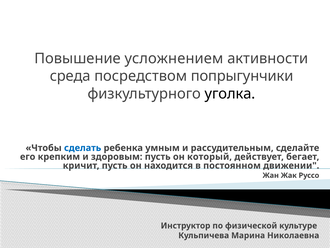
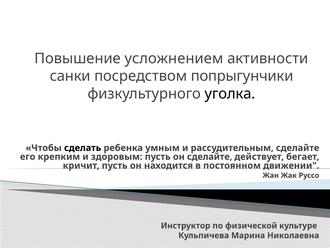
среда: среда -> санки (70, 76)
сделать colour: blue -> black (83, 148)
он который: который -> сделайте (210, 156)
